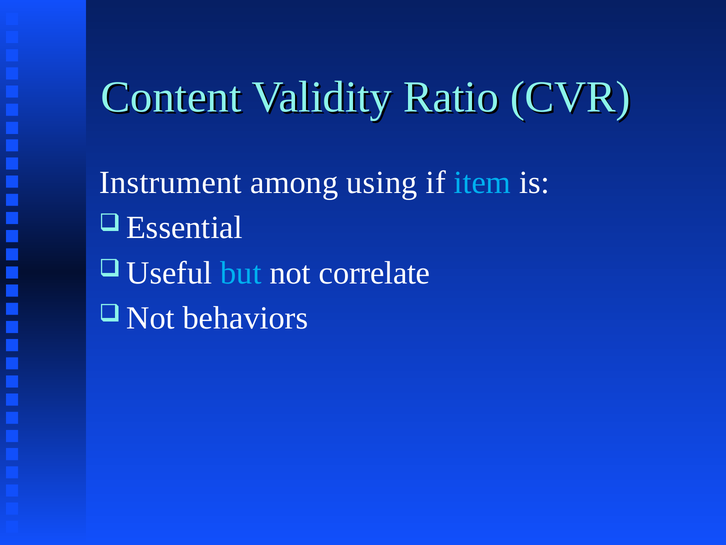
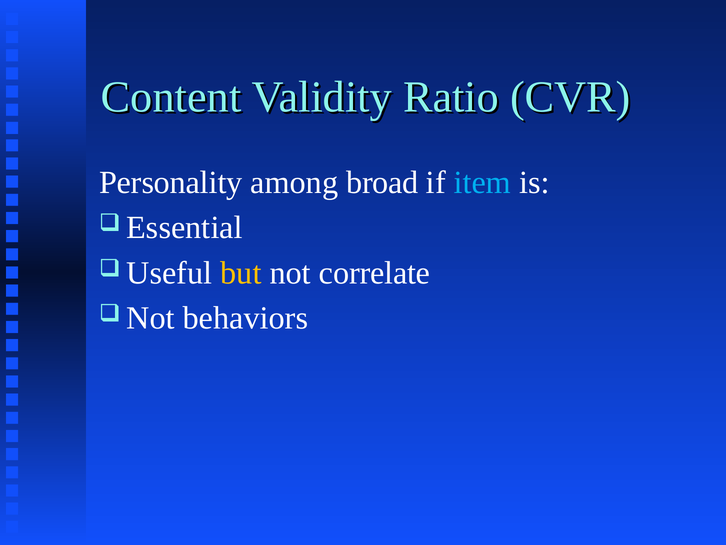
Instrument: Instrument -> Personality (171, 182)
using: using -> broad (382, 182)
but colour: light blue -> yellow (241, 273)
